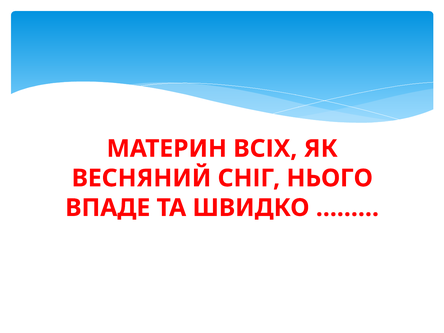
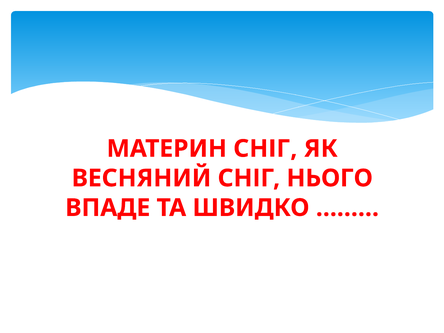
МАТЕРИН ВСІХ: ВСІХ -> СНІГ (265, 149)
